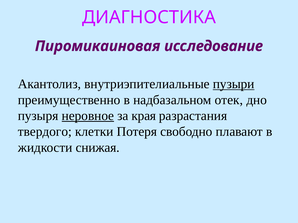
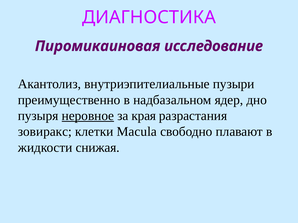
пузыри underline: present -> none (234, 84)
отек: отек -> ядер (229, 100)
твердого: твердого -> зовиракс (45, 132)
Потеря: Потеря -> Macula (137, 132)
